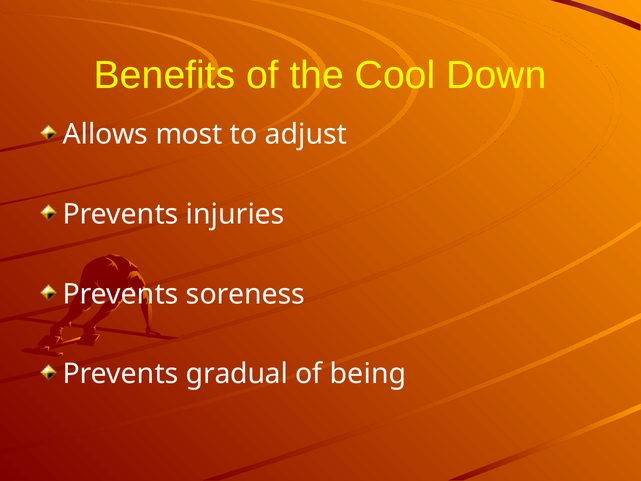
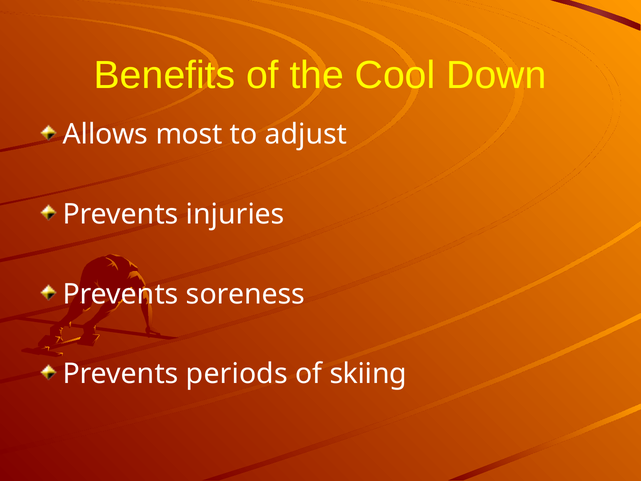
gradual: gradual -> periods (237, 374)
being: being -> skiing (368, 374)
